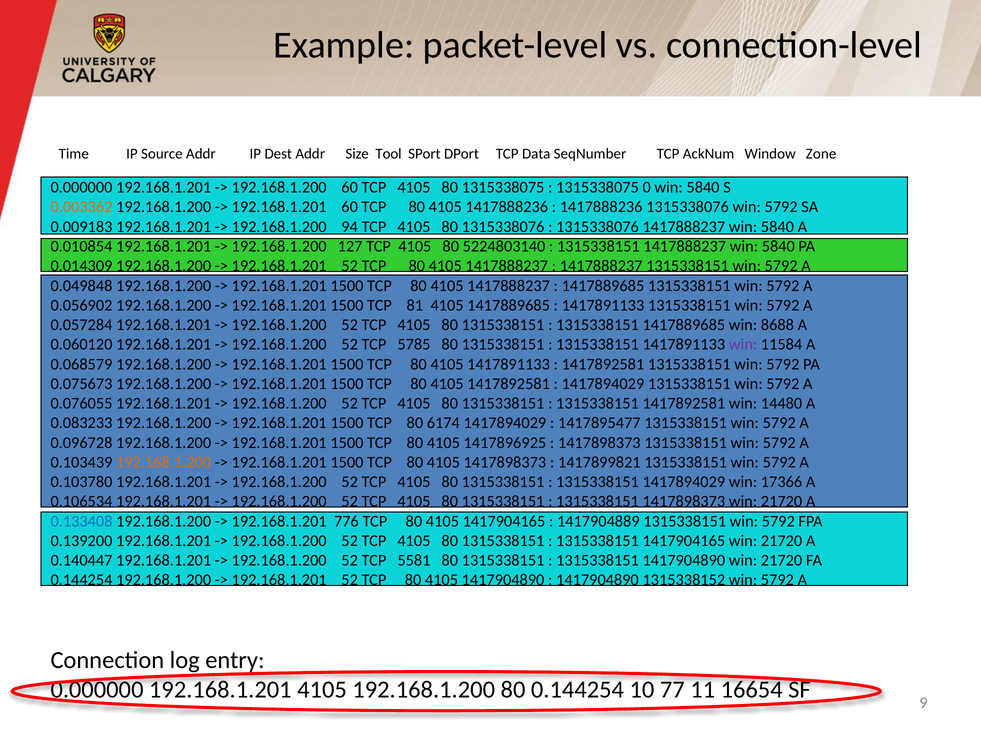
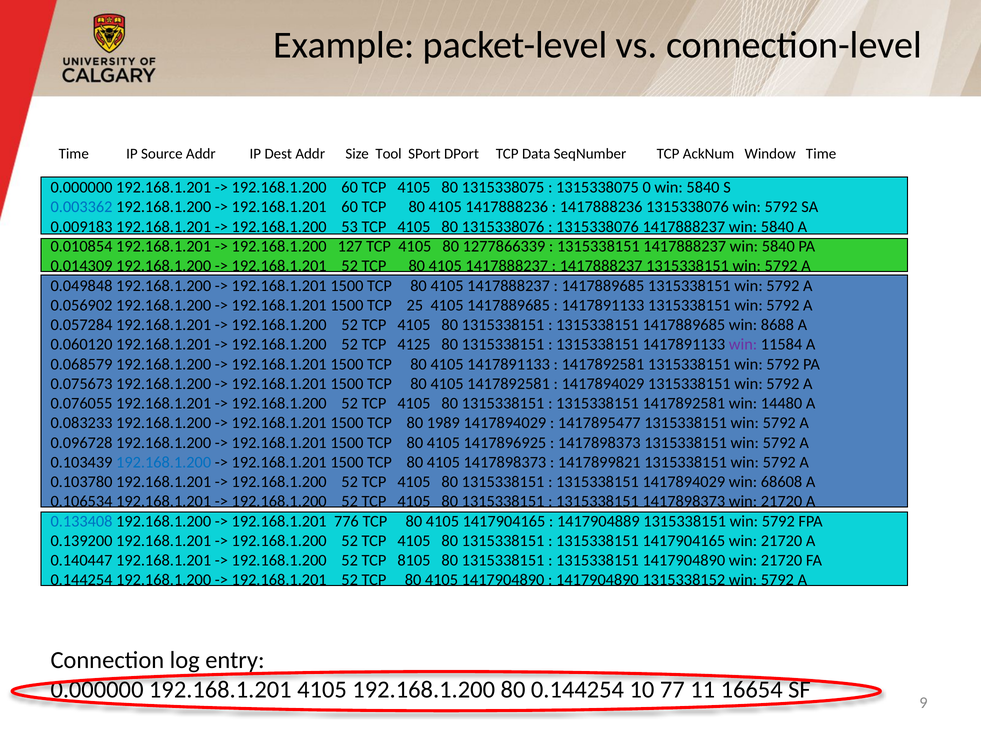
Window Zone: Zone -> Time (821, 154)
0.003362 colour: orange -> blue (81, 207)
94: 94 -> 53 (350, 227)
5224803140: 5224803140 -> 1277866339 (504, 246)
81: 81 -> 25 (415, 305)
5785: 5785 -> 4125 (414, 344)
6174: 6174 -> 1989 (443, 423)
192.168.1.200 colour: orange -> blue (164, 462)
17366: 17366 -> 68608 (782, 482)
5581: 5581 -> 8105 (414, 560)
